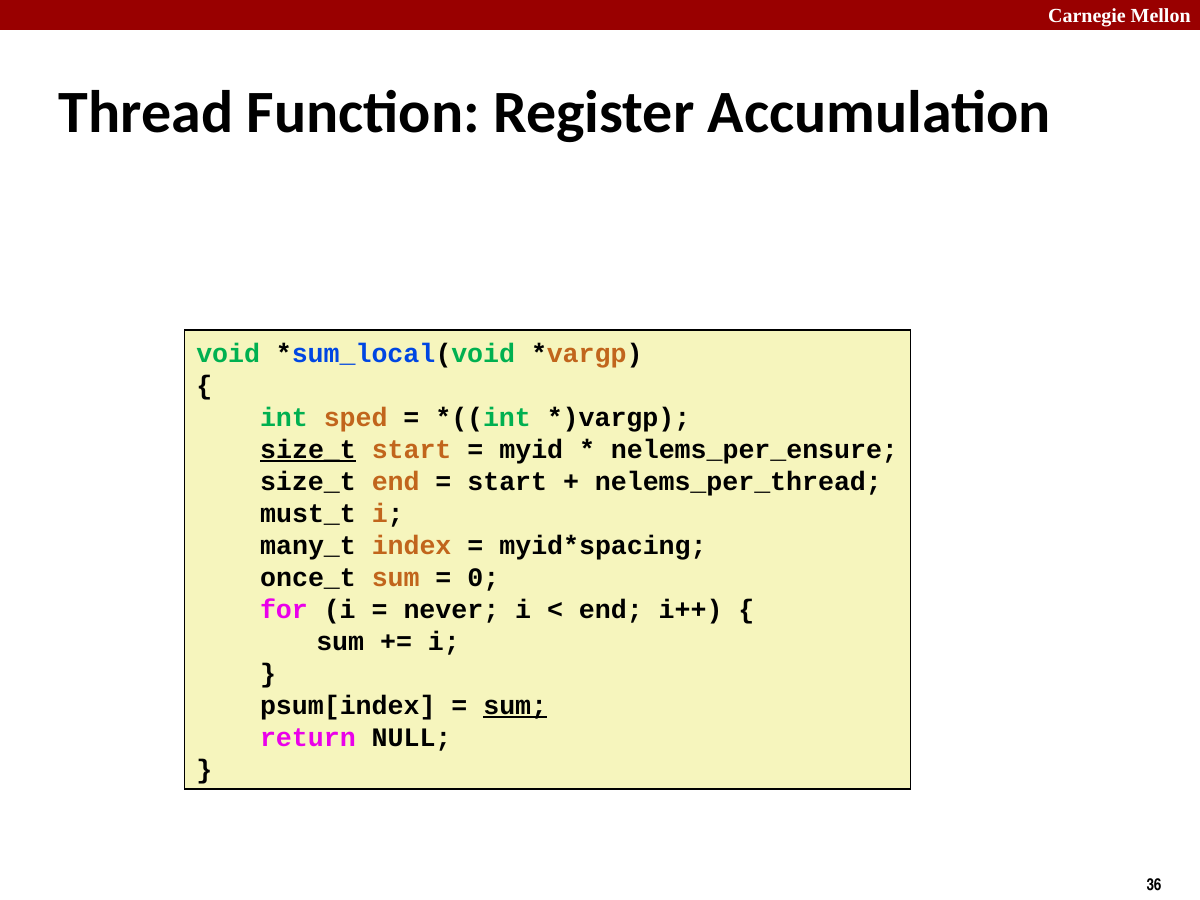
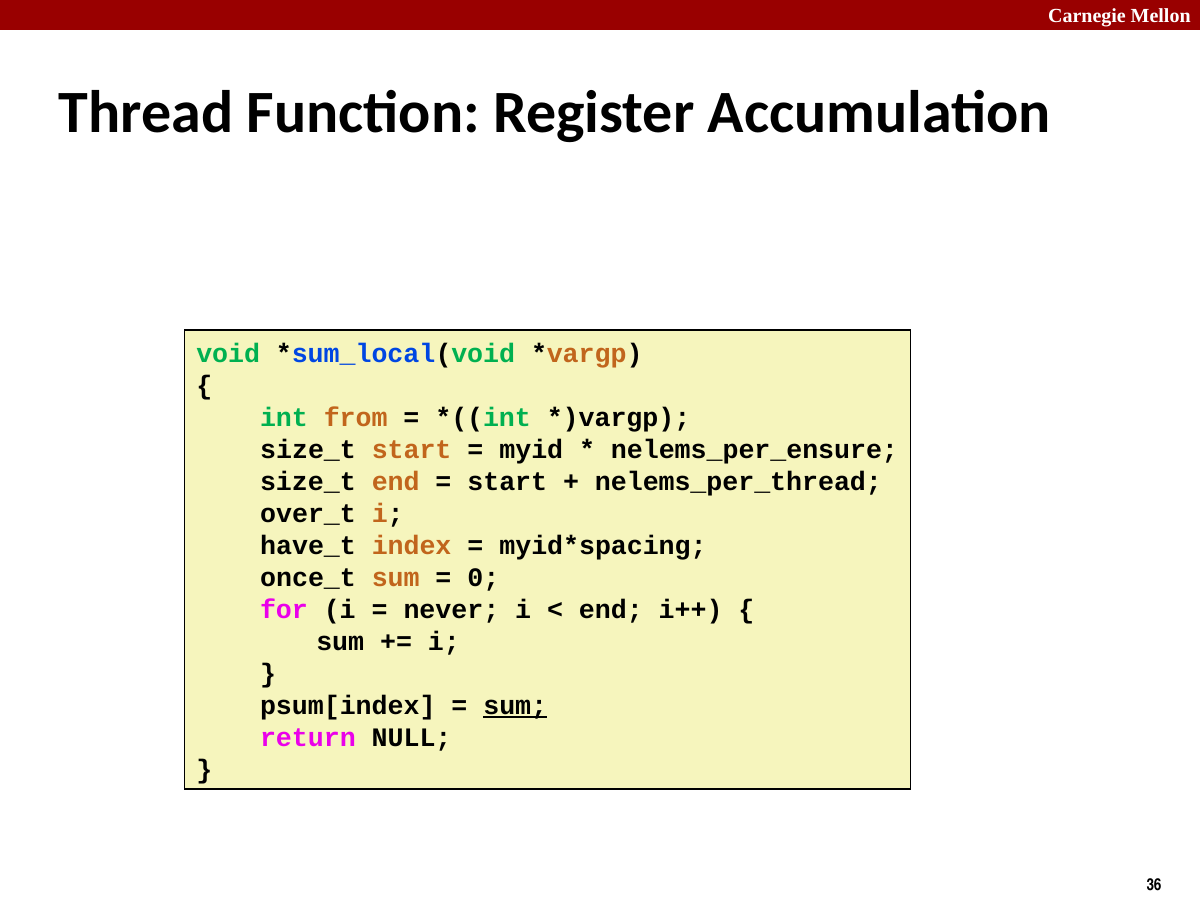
sped: sped -> from (356, 418)
size_t underline: present -> none (308, 450)
must_t: must_t -> over_t (308, 514)
many_t: many_t -> have_t (308, 546)
